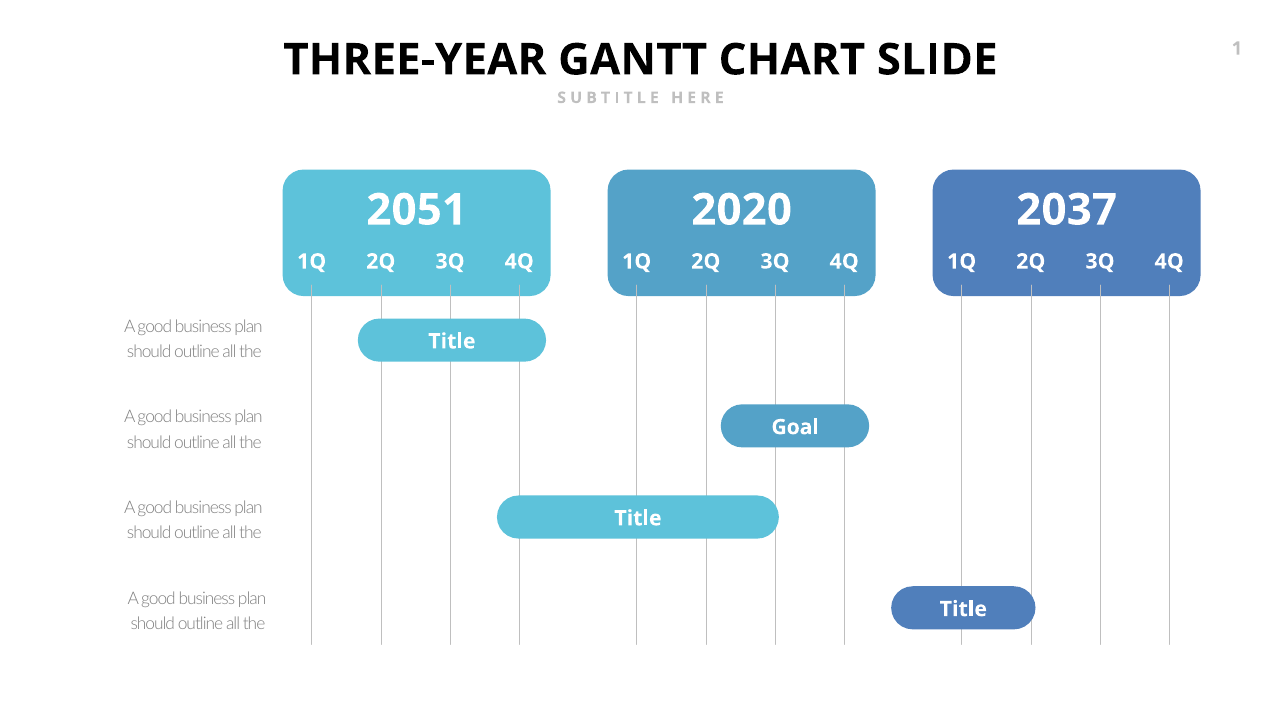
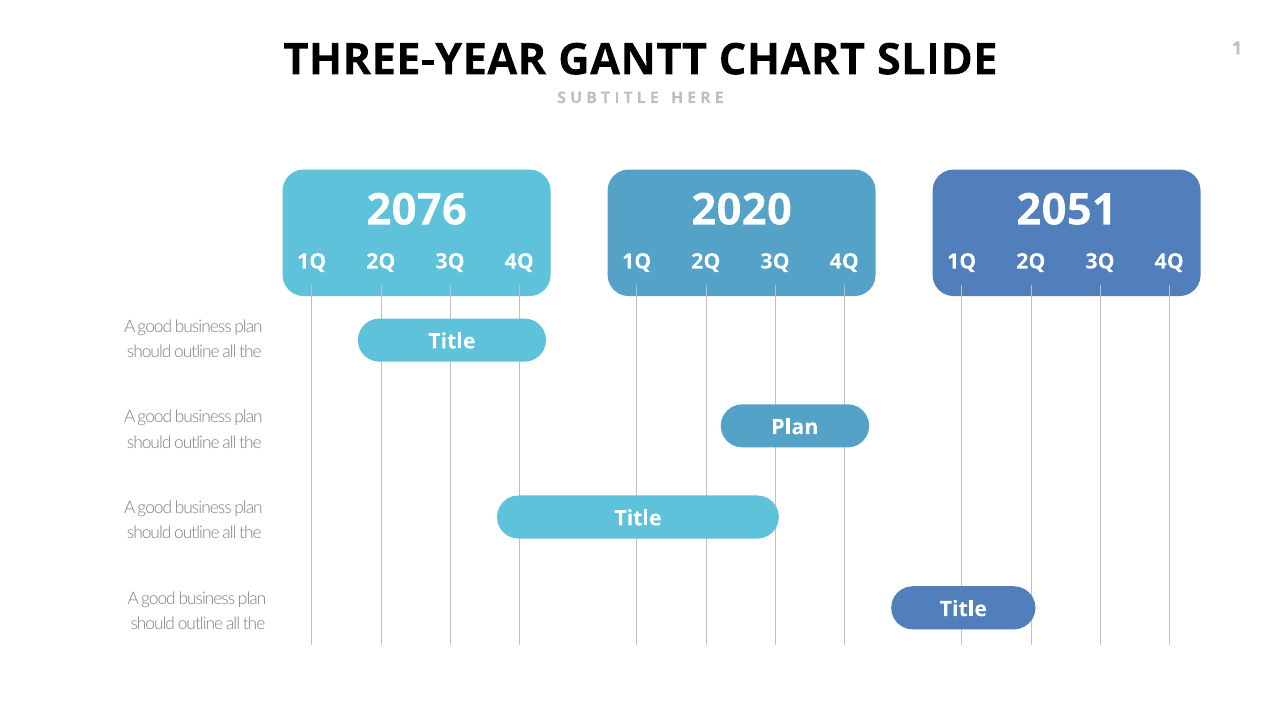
2051: 2051 -> 2076 (417, 210)
2037: 2037 -> 2051 (1067, 210)
Goal: Goal -> Plan (795, 427)
